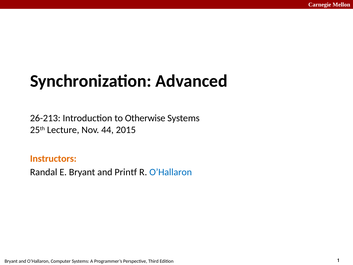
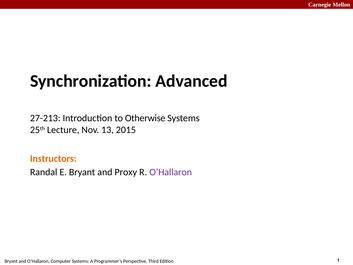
26-213: 26-213 -> 27-213 (45, 118)
44: 44 -> 13 (107, 130)
Printf: Printf -> Proxy (126, 172)
O’Hallaron colour: blue -> purple (171, 172)
